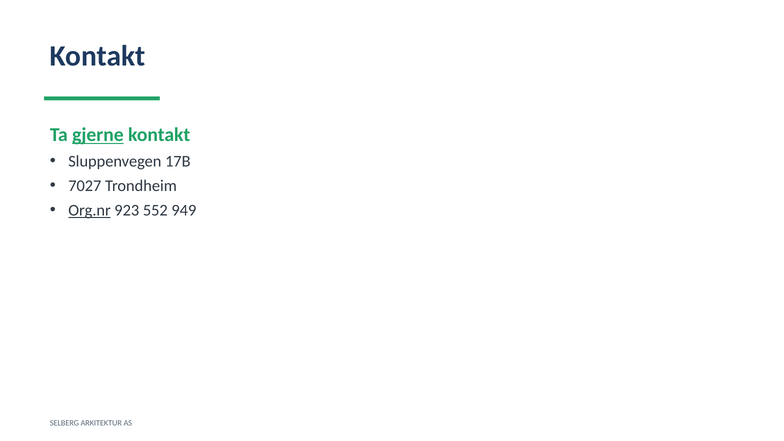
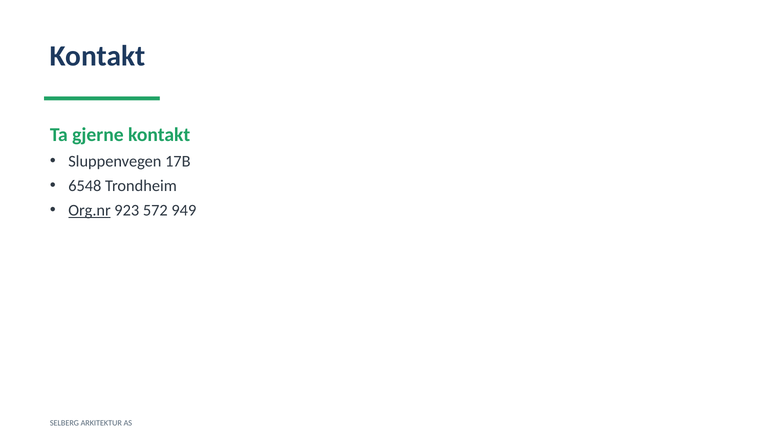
gjerne underline: present -> none (98, 135)
7027: 7027 -> 6548 (85, 186)
552: 552 -> 572 (155, 210)
